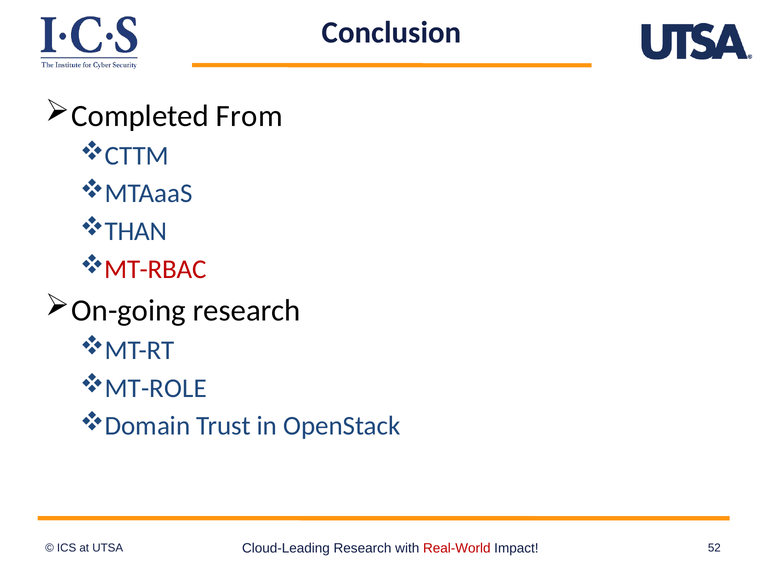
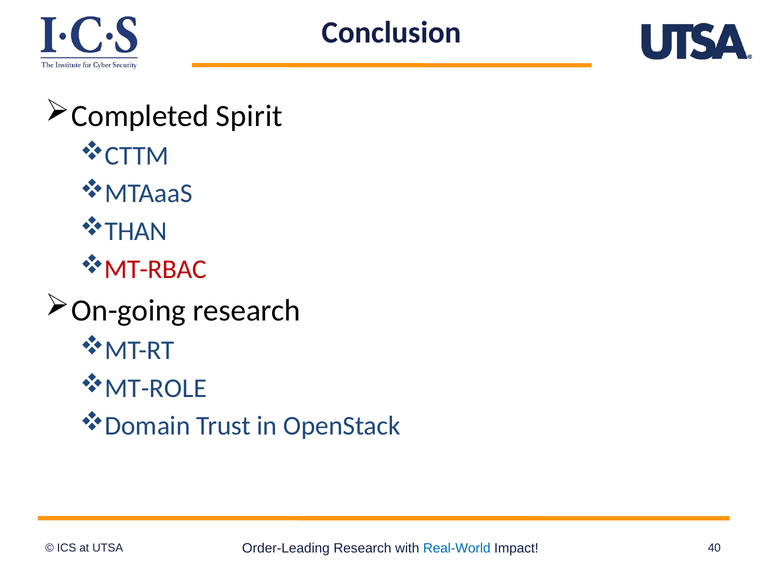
From: From -> Spirit (249, 116)
Cloud-Leading: Cloud-Leading -> Order-Leading (286, 548)
Real-World colour: red -> blue (457, 548)
52: 52 -> 40 (714, 547)
